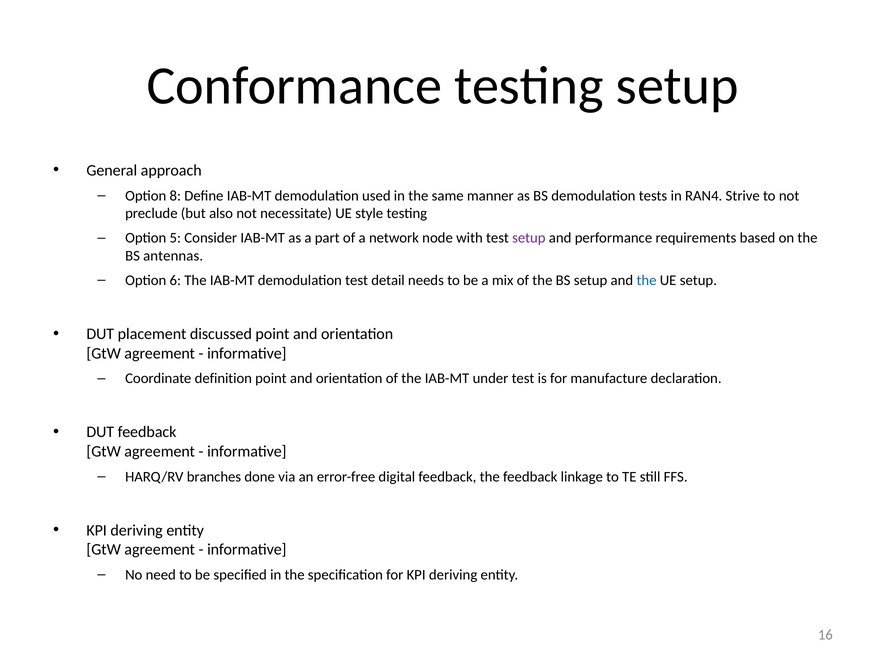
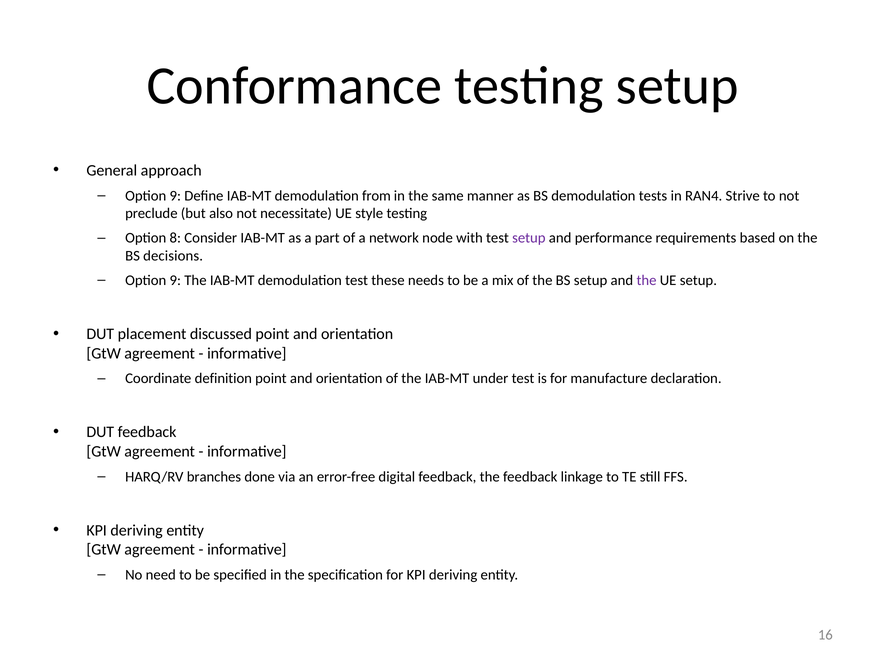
8: 8 -> 9 (175, 195)
used: used -> from (376, 195)
5: 5 -> 8 (175, 238)
antennas: antennas -> decisions (173, 256)
6: 6 -> 9 (175, 280)
detail: detail -> these (388, 280)
the colour: blue -> purple (647, 280)
